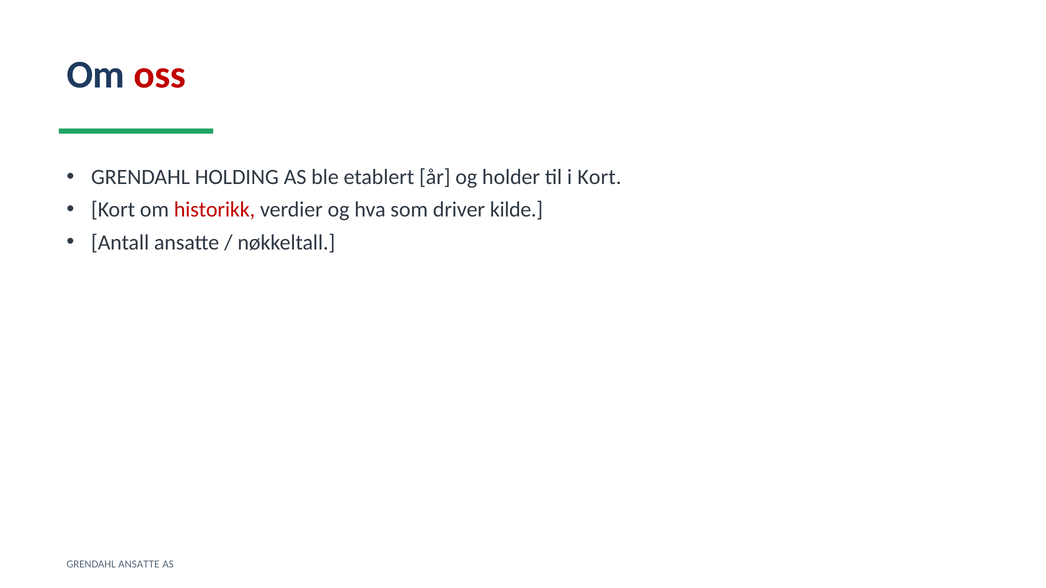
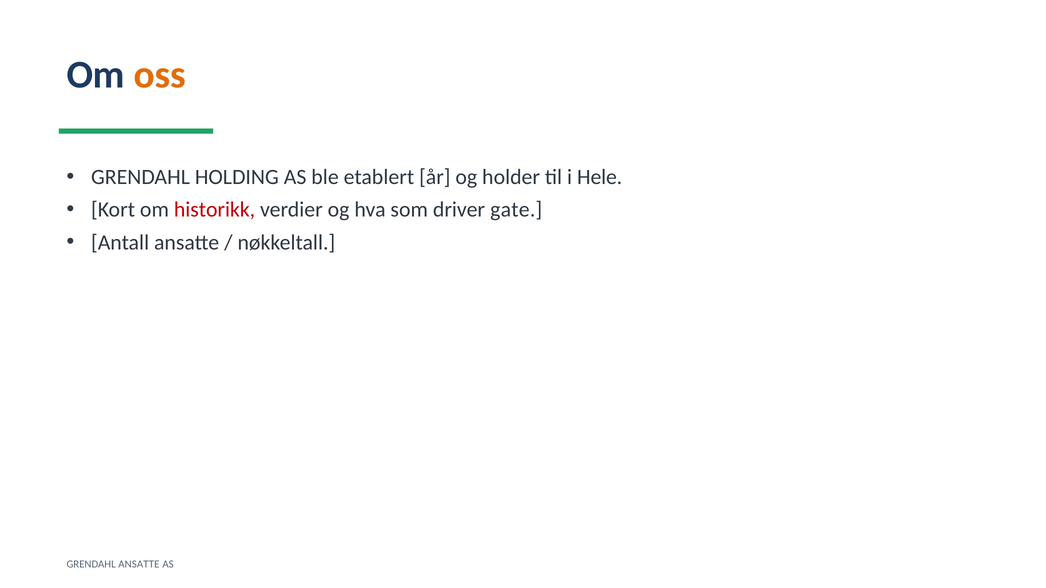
oss colour: red -> orange (160, 75)
i Kort: Kort -> Hele (600, 177)
kilde: kilde -> gate (516, 210)
